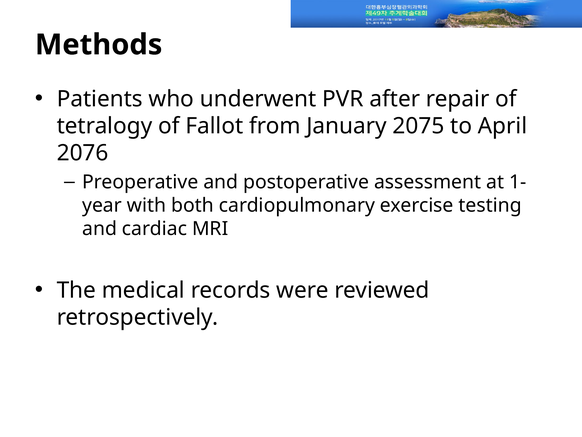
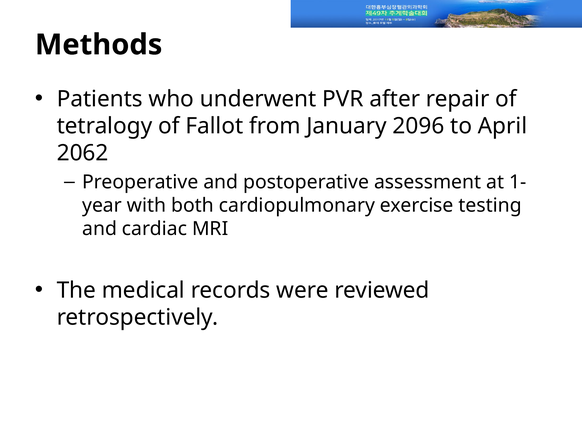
2075: 2075 -> 2096 (419, 126)
2076: 2076 -> 2062 (83, 153)
